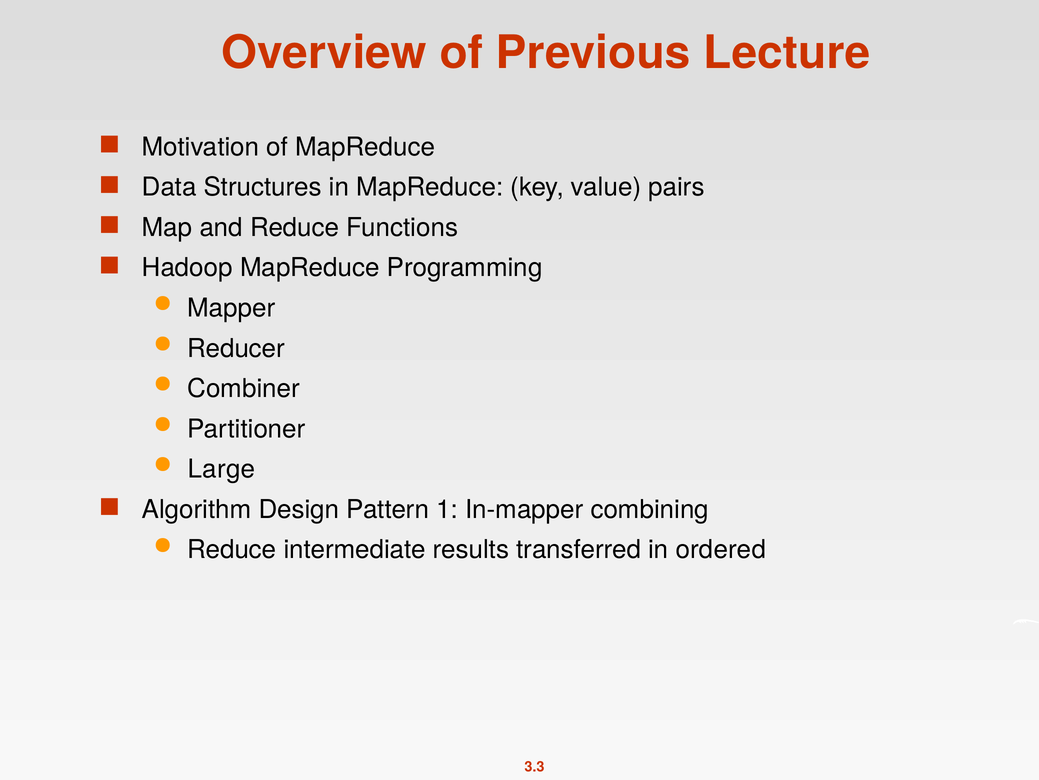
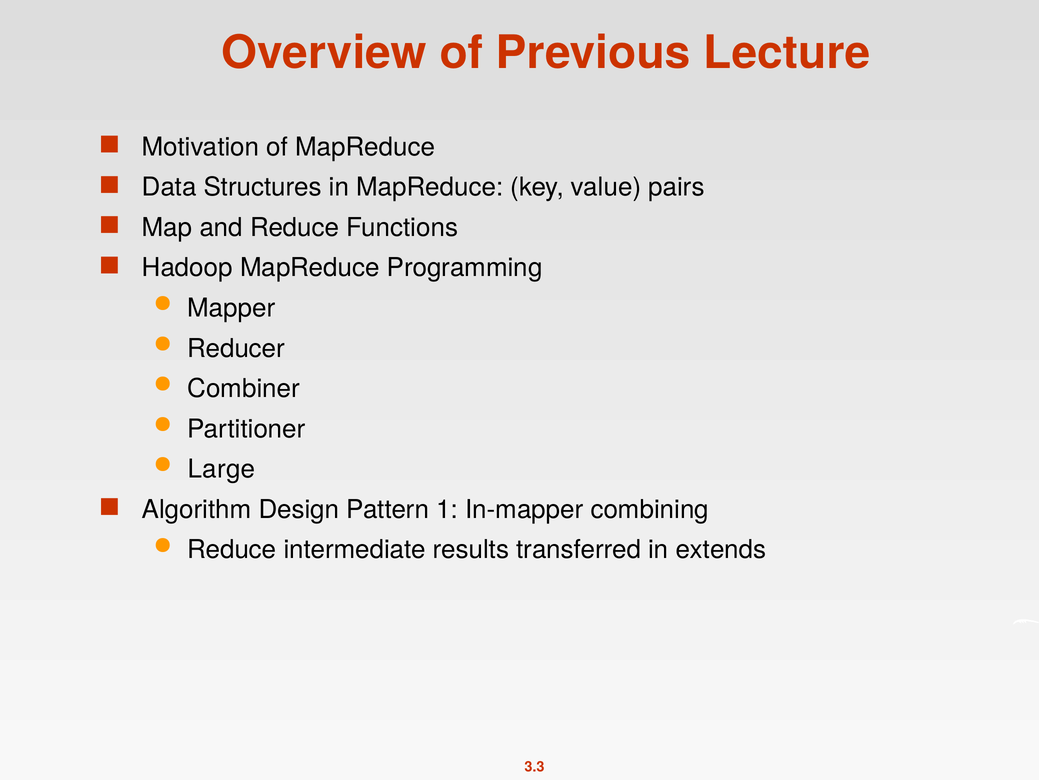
ordered: ordered -> extends (721, 549)
